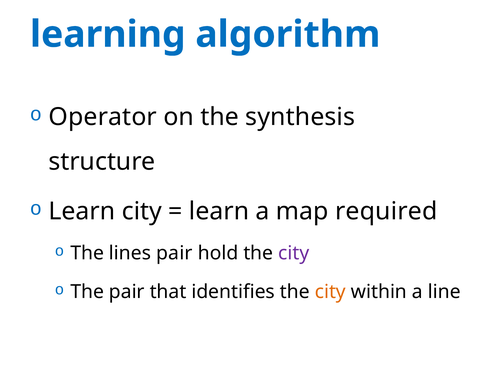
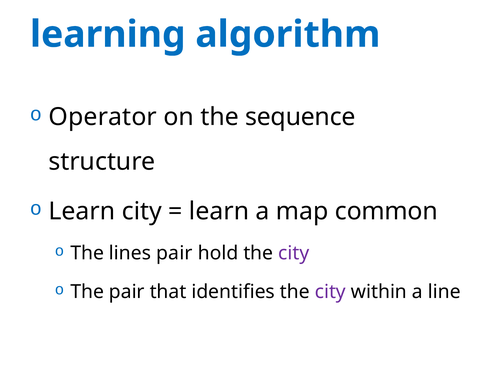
synthesis: synthesis -> sequence (300, 117)
required: required -> common (386, 212)
city colour: orange -> purple (330, 292)
